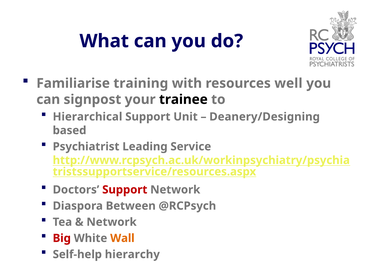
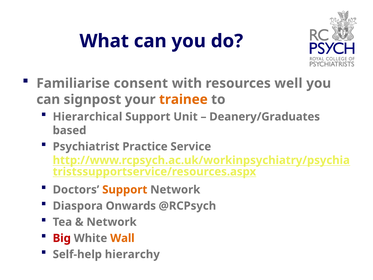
training: training -> consent (141, 83)
trainee colour: black -> orange (183, 99)
Deanery/Designing: Deanery/Designing -> Deanery/Graduates (265, 117)
Leading: Leading -> Practice (145, 146)
Support colour: red -> orange (125, 190)
Between: Between -> Onwards (131, 206)
